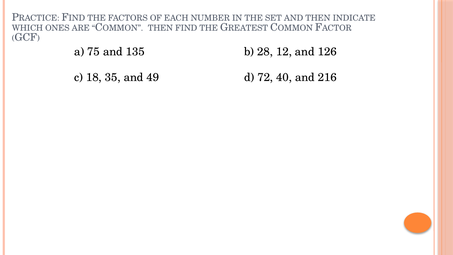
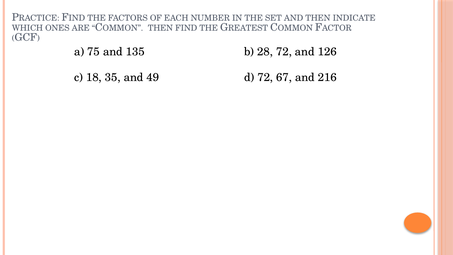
28 12: 12 -> 72 (284, 52)
40: 40 -> 67 (284, 77)
